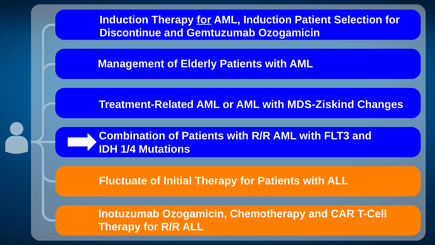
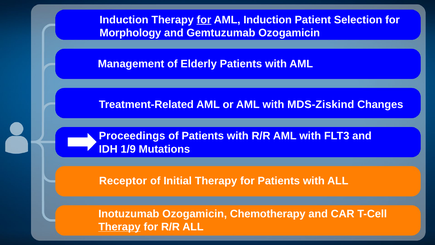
Discontinue: Discontinue -> Morphology (130, 33)
Combination: Combination -> Proceedings (132, 136)
1/4: 1/4 -> 1/9 (128, 149)
Fluctuate: Fluctuate -> Receptor (123, 181)
Therapy underline: none -> present (119, 227)
